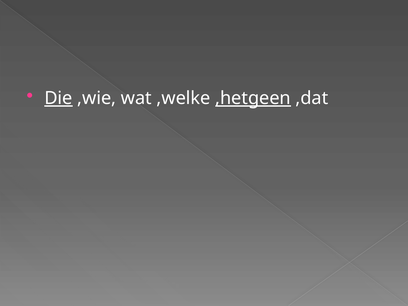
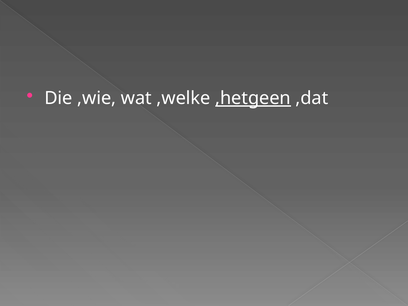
Die underline: present -> none (58, 98)
